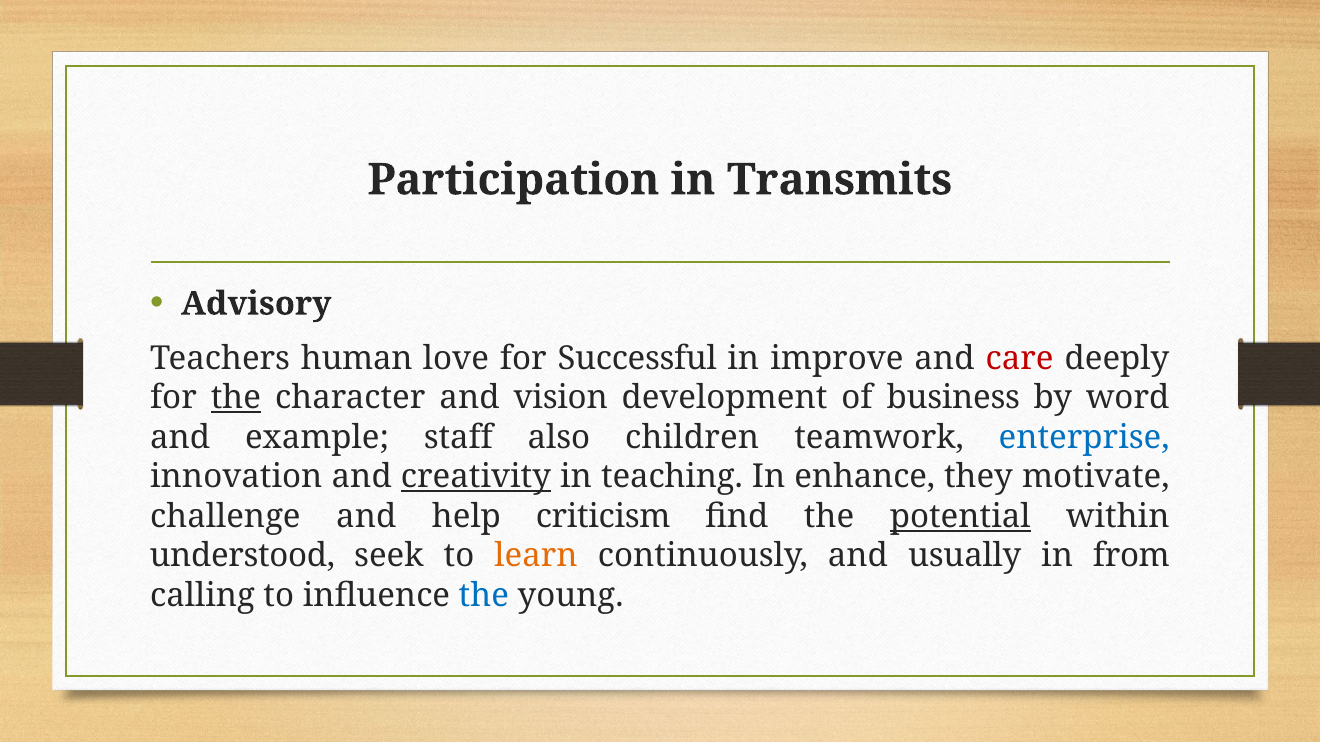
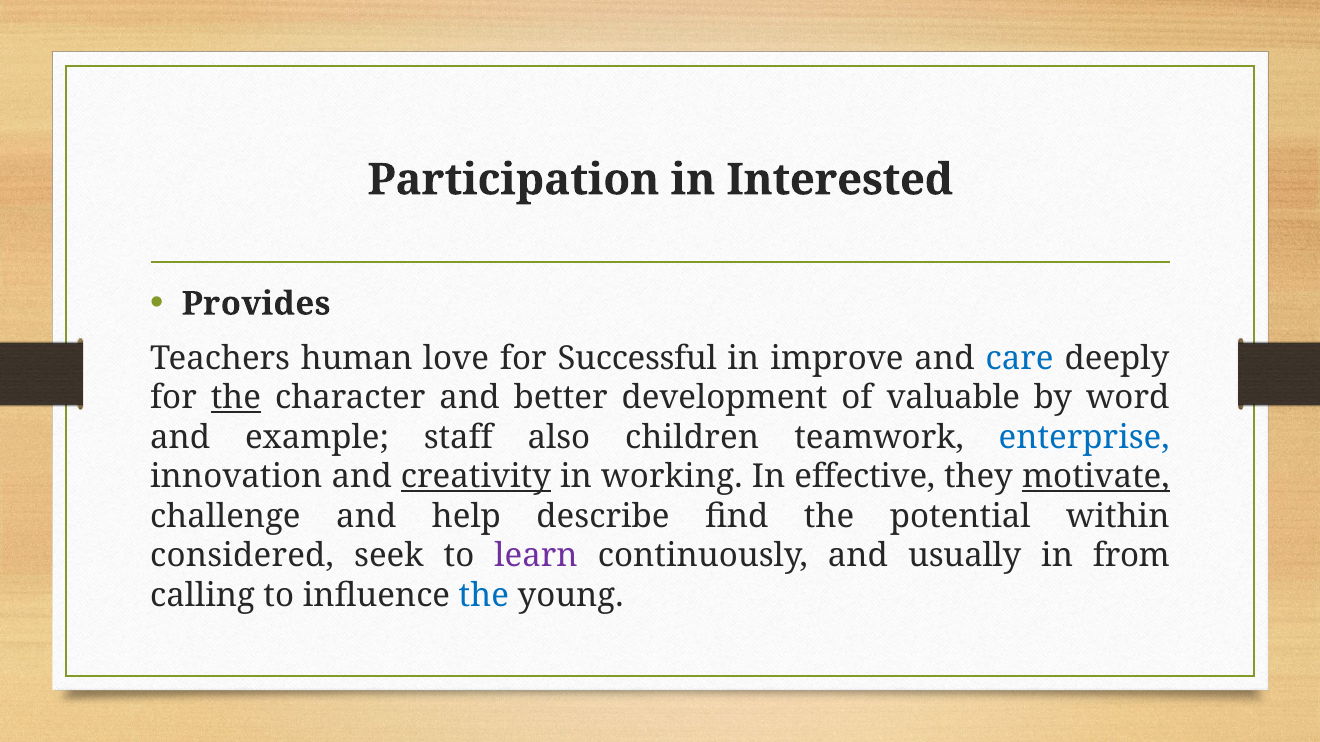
Transmits: Transmits -> Interested (840, 180)
Advisory: Advisory -> Provides (256, 304)
care colour: red -> blue (1020, 358)
vision: vision -> better (561, 398)
business: business -> valuable (953, 398)
teaching: teaching -> working (672, 477)
enhance: enhance -> effective (865, 477)
motivate underline: none -> present (1096, 477)
criticism: criticism -> describe (603, 517)
potential underline: present -> none (960, 517)
understood: understood -> considered (242, 556)
learn colour: orange -> purple (536, 556)
